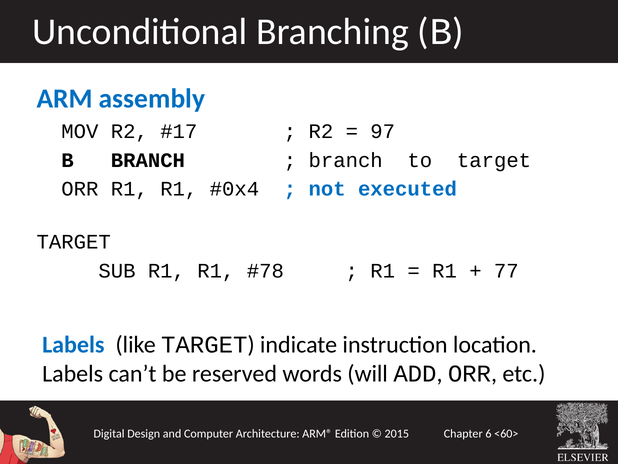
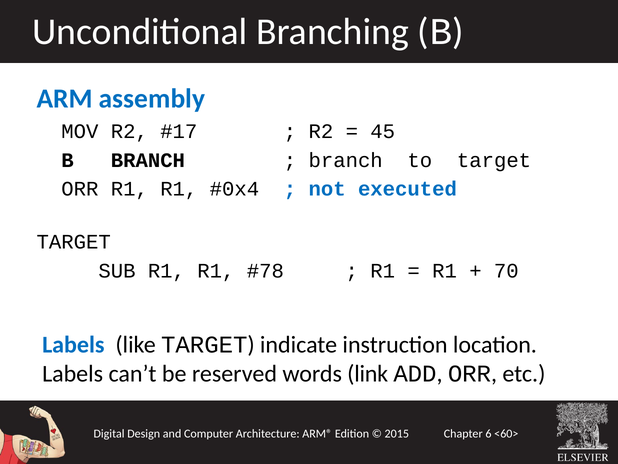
97: 97 -> 45 (383, 131)
77: 77 -> 70 (506, 271)
will: will -> link (368, 373)
